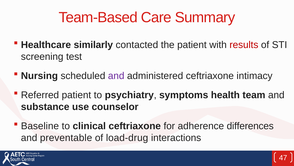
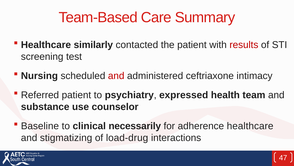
and colour: purple -> red (116, 76)
symptoms: symptoms -> expressed (184, 95)
clinical ceftriaxone: ceftriaxone -> necessarily (135, 126)
adherence differences: differences -> healthcare (250, 126)
preventable: preventable -> stigmatizing (66, 137)
